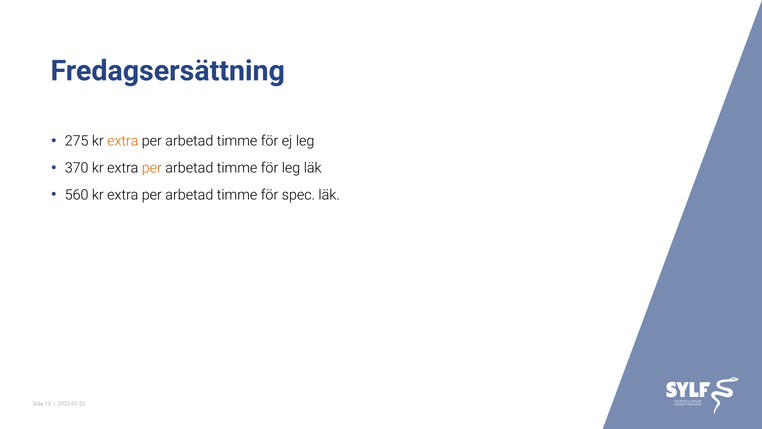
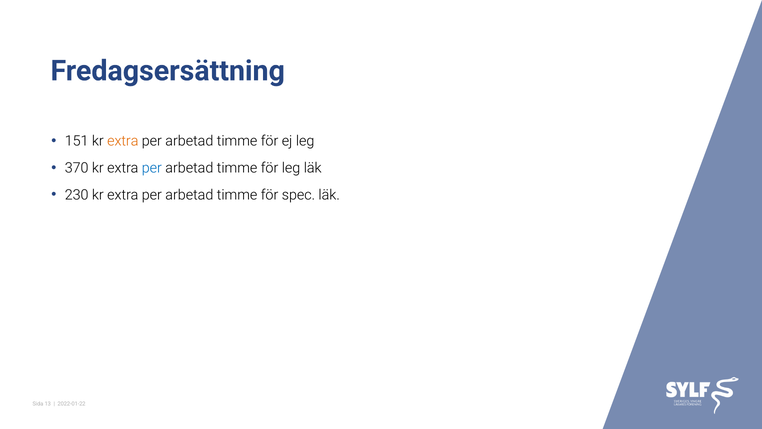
275: 275 -> 151 (77, 141)
per colour: orange -> blue (152, 168)
560: 560 -> 230 (77, 195)
